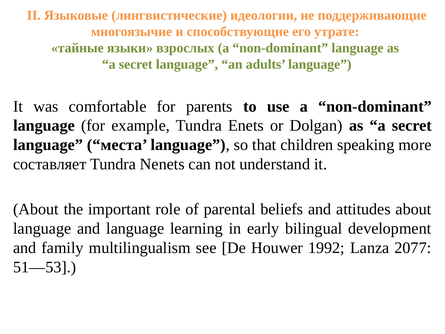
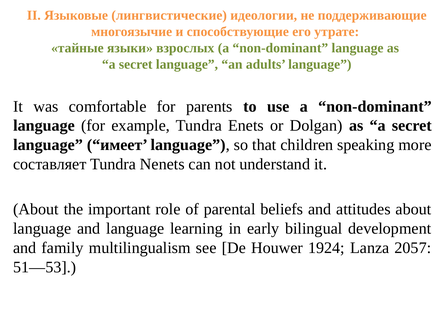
места: места -> имеет (117, 145)
1992: 1992 -> 1924 (326, 248)
2077: 2077 -> 2057 (413, 248)
